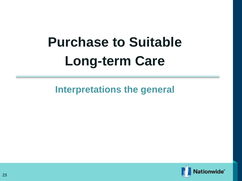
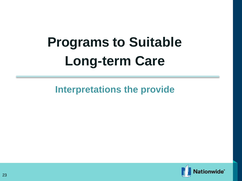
Purchase: Purchase -> Programs (78, 42)
general: general -> provide (158, 90)
